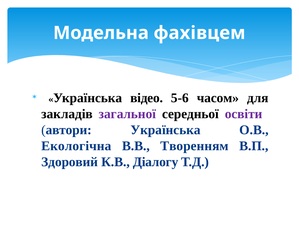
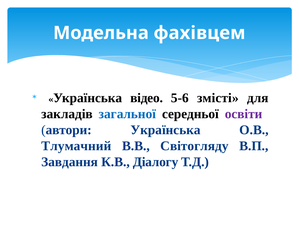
часом: часом -> змісті (218, 97)
загальної colour: purple -> blue (127, 113)
Екологічна: Екологічна -> Тлумачний (76, 145)
Творенням: Творенням -> Світогляду (194, 145)
Здоровий: Здоровий -> Завдання (70, 161)
